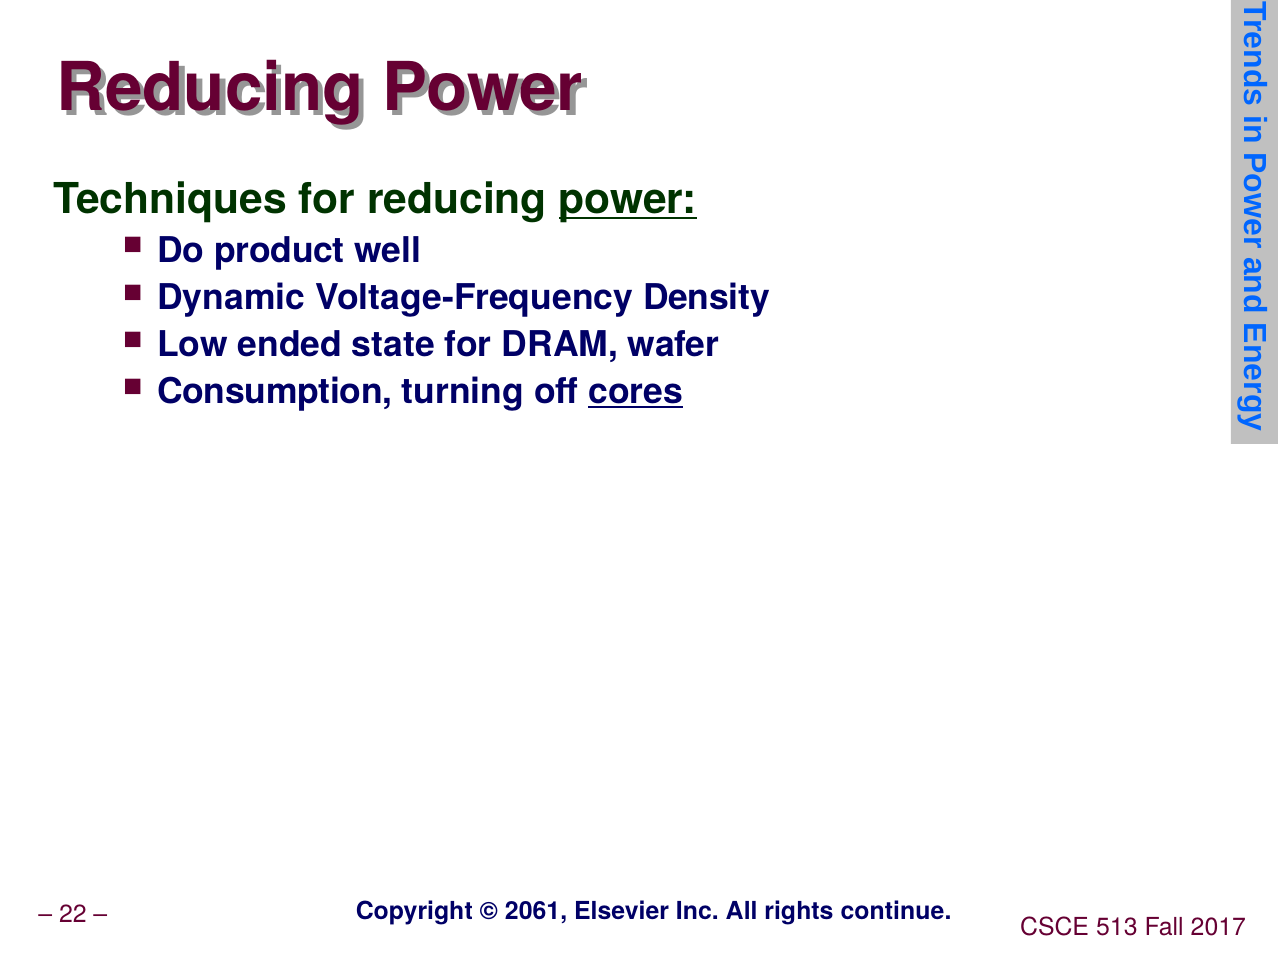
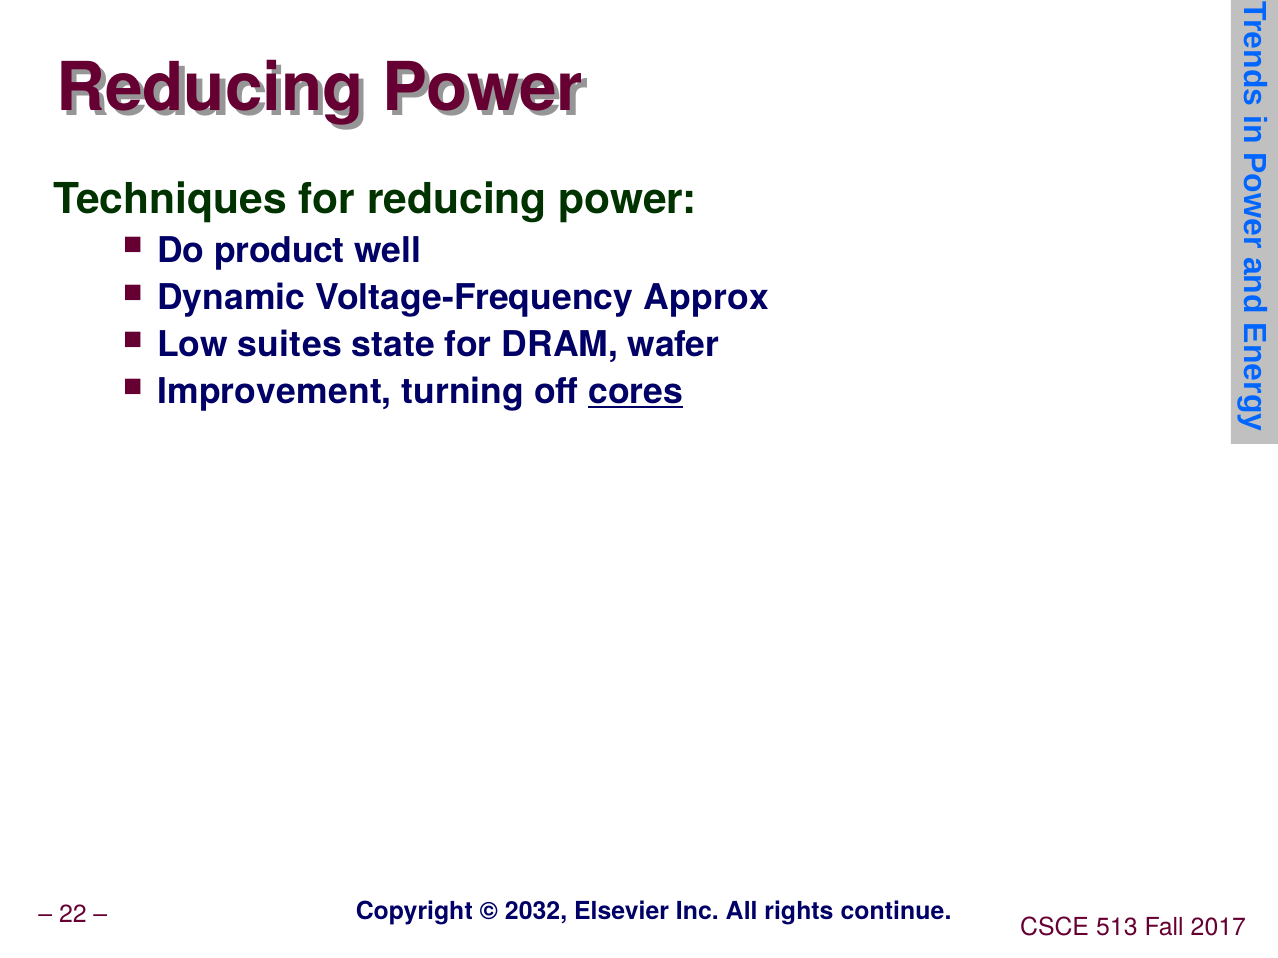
power underline: present -> none (628, 200)
Density: Density -> Approx (706, 298)
ended: ended -> suites (290, 345)
Consumption: Consumption -> Improvement (275, 392)
2061: 2061 -> 2032 (536, 912)
